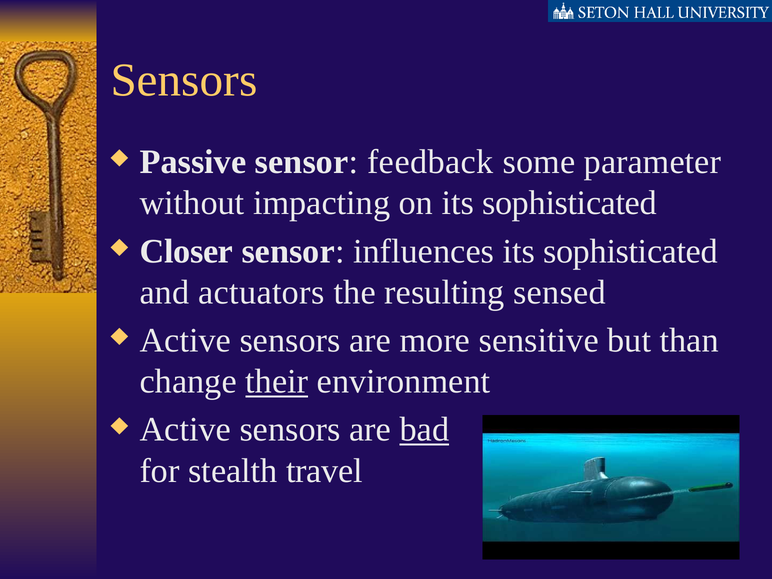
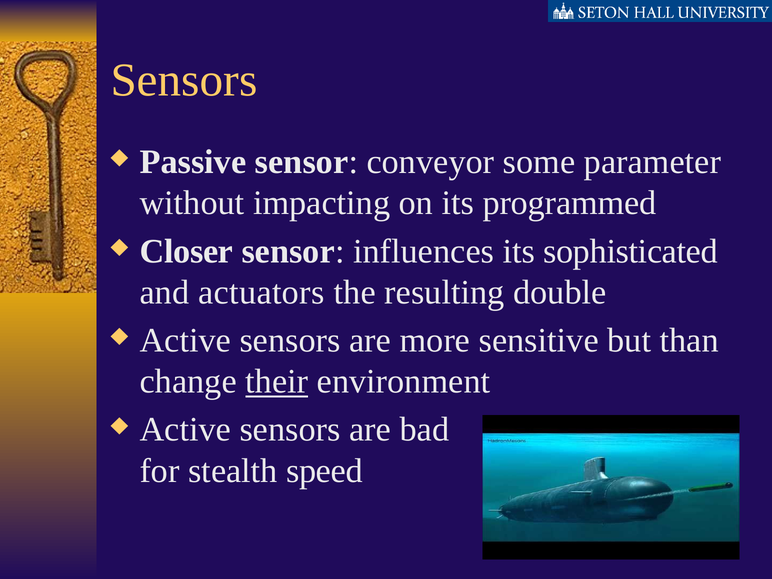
feedback: feedback -> conveyor (430, 162)
on its sophisticated: sophisticated -> programmed (569, 203)
sensed: sensed -> double (560, 292)
bad underline: present -> none (424, 430)
travel: travel -> speed (324, 471)
